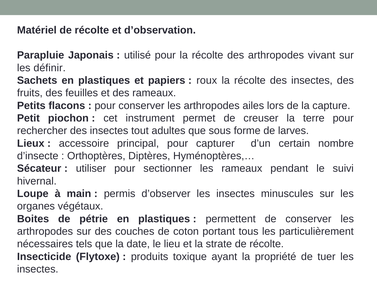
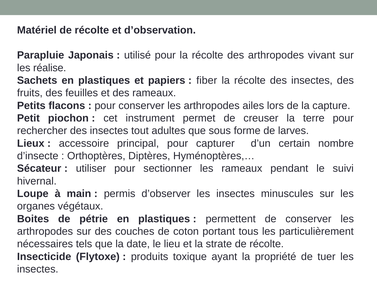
définir: définir -> réalise (50, 68)
roux: roux -> fiber (207, 80)
